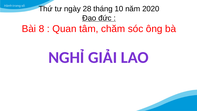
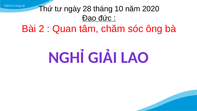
8: 8 -> 2 (41, 29)
